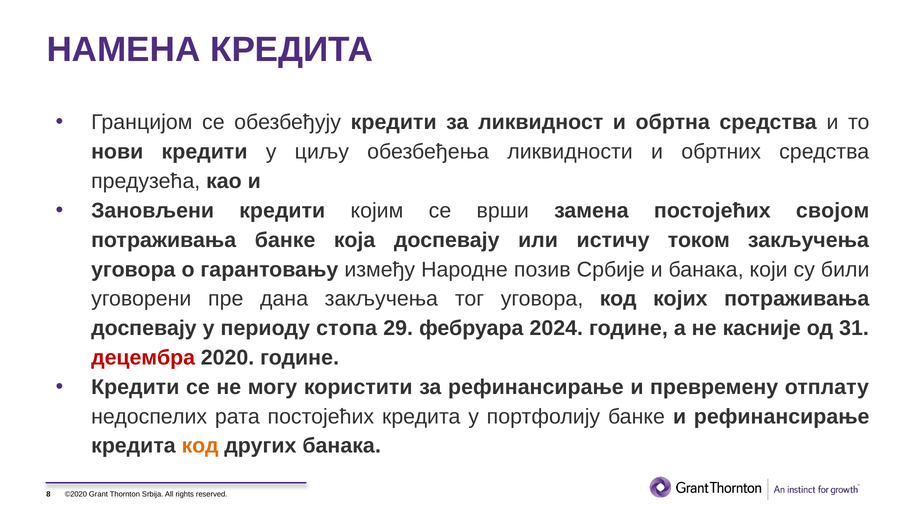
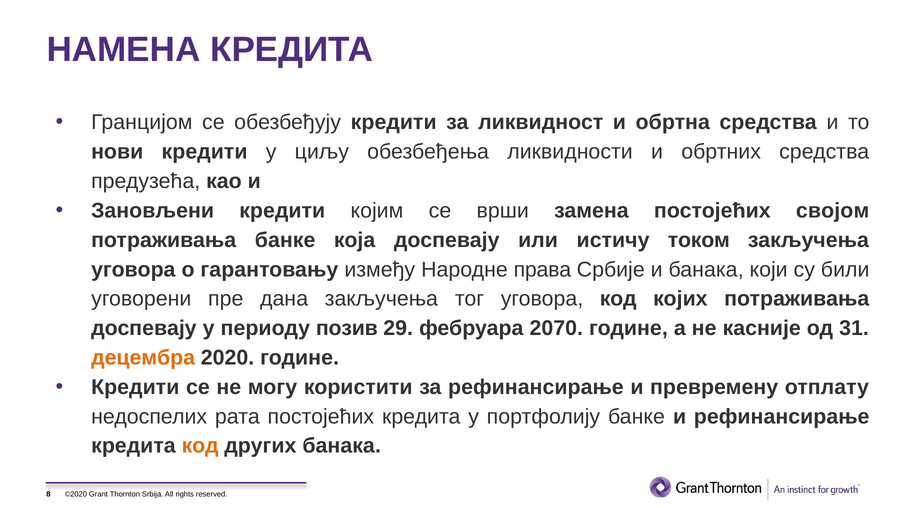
позив: позив -> права (542, 269)
стопа: стопа -> позив (347, 328)
2024: 2024 -> 2070 (556, 328)
децембра colour: red -> orange (143, 358)
